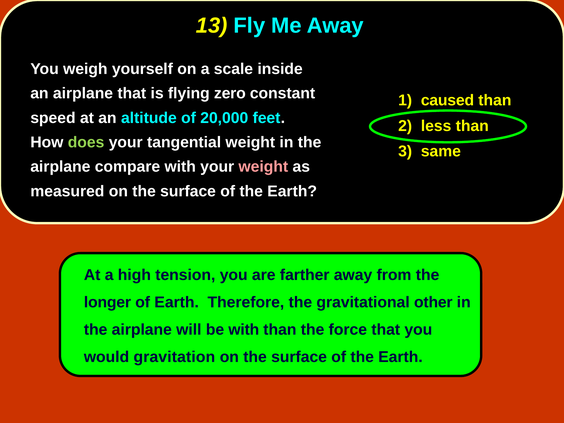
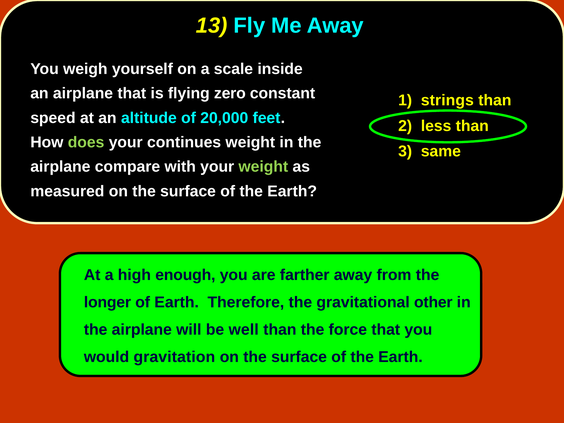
caused: caused -> strings (447, 100)
tangential: tangential -> continues (184, 142)
weight colour: pink -> light green (263, 167)
tension: tension -> enough (185, 275)
be with: with -> well (244, 330)
